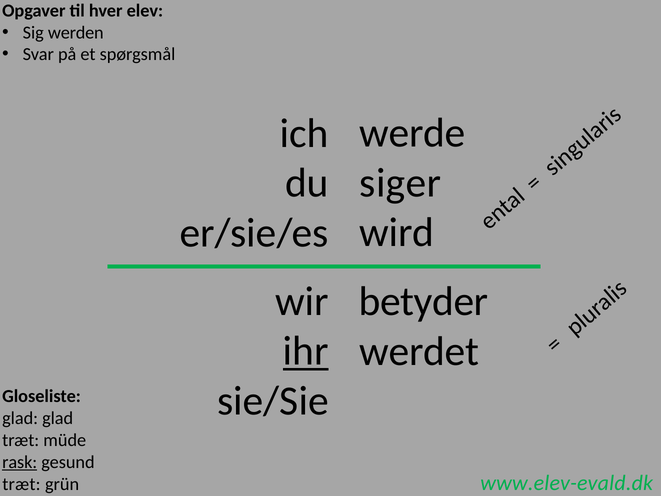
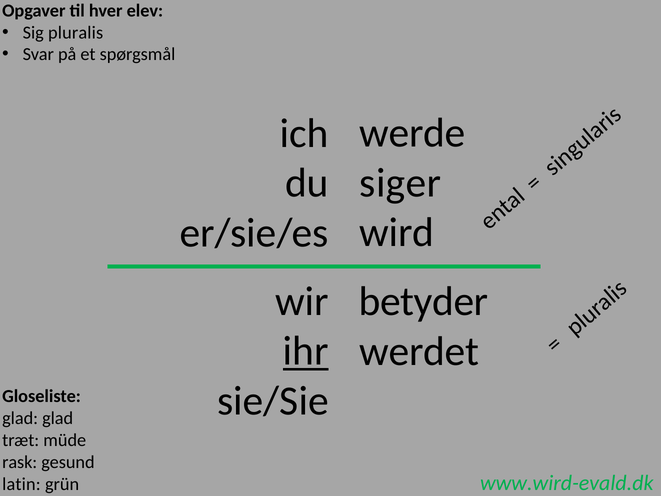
werden: werden -> pluralis (76, 32)
rask underline: present -> none (20, 462)
www.elev-evald.dk: www.elev-evald.dk -> www.wird-evald.dk (567, 483)
træt: træt -> latin (21, 484)
